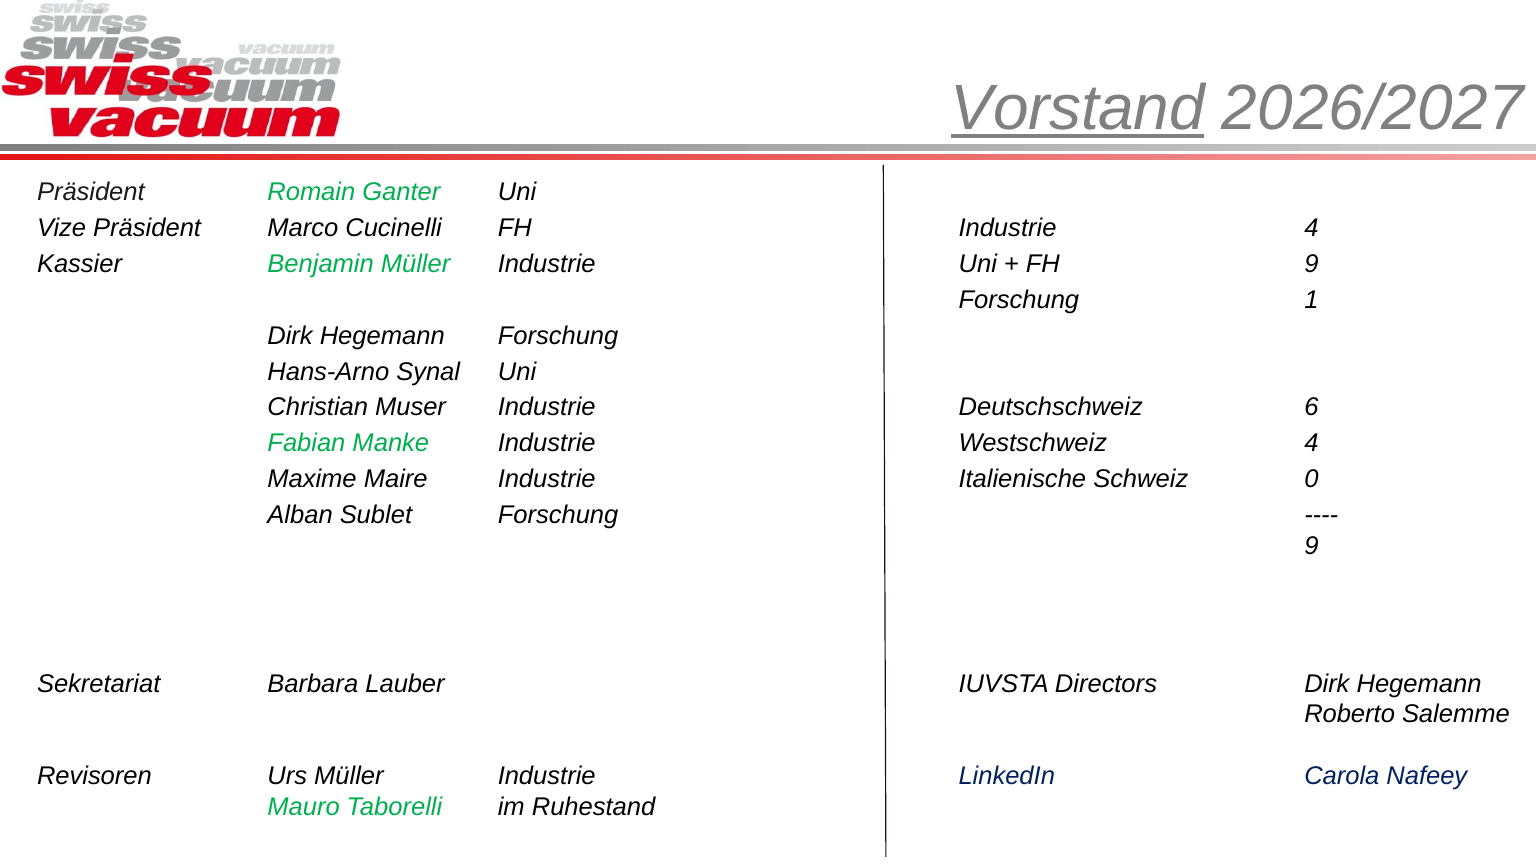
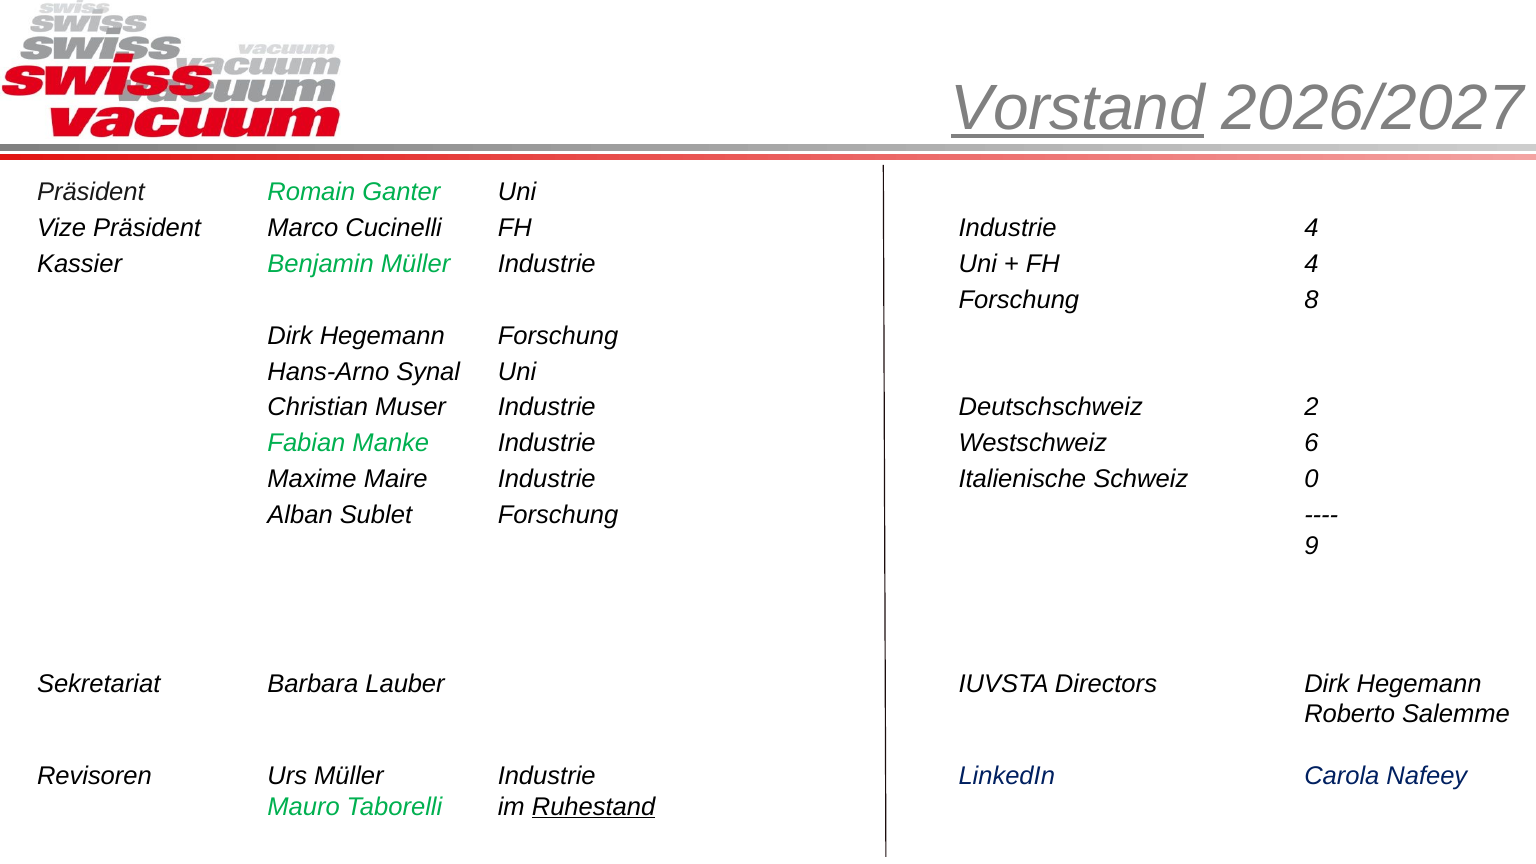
FH 9: 9 -> 4 (1311, 264)
1: 1 -> 8 (1311, 300)
6: 6 -> 2 (1311, 407)
Westschweiz 4: 4 -> 6 (1311, 443)
Ruhestand underline: none -> present (594, 807)
